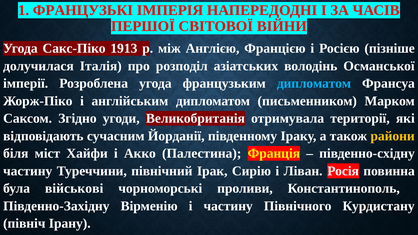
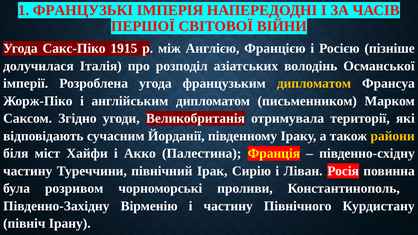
1913: 1913 -> 1915 (124, 48)
дипломатом colour: light blue -> yellow (314, 83)
військові: військові -> розривом (74, 188)
